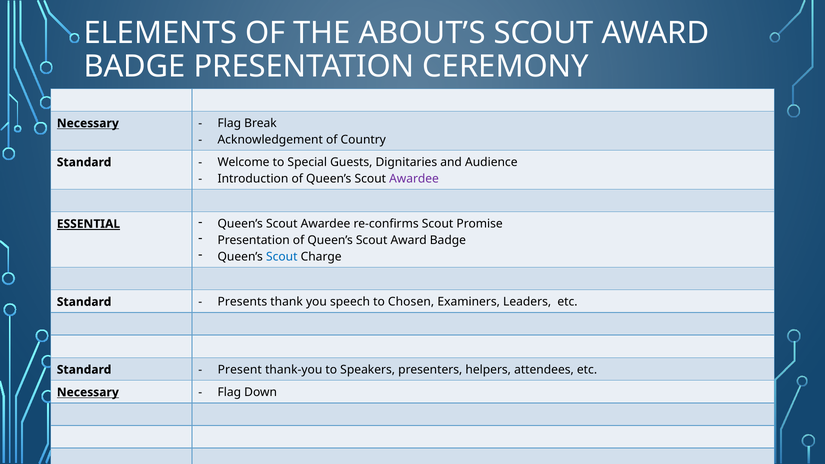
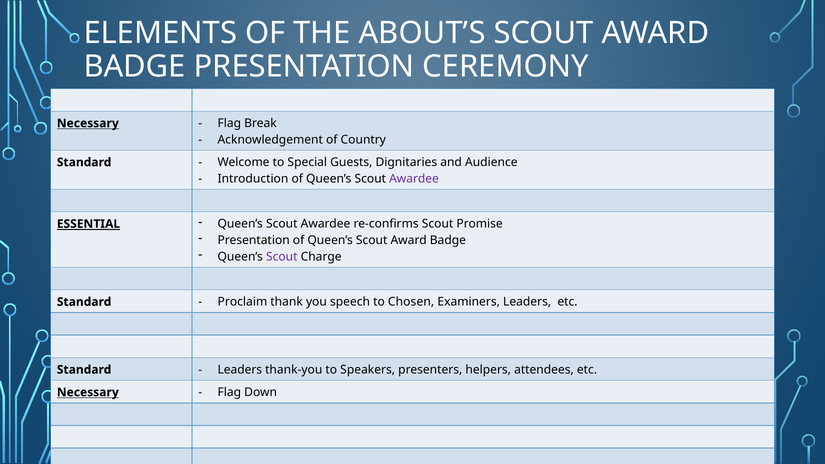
Scout colour: blue -> purple (282, 257)
Presents: Presents -> Proclaim (242, 302)
Present: Present -> Leaders (240, 370)
